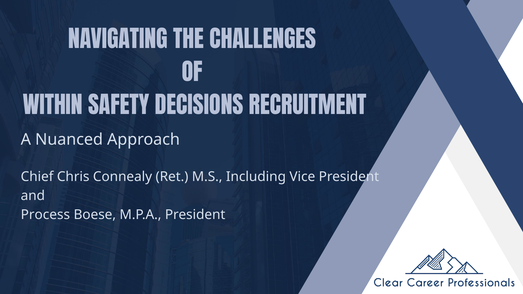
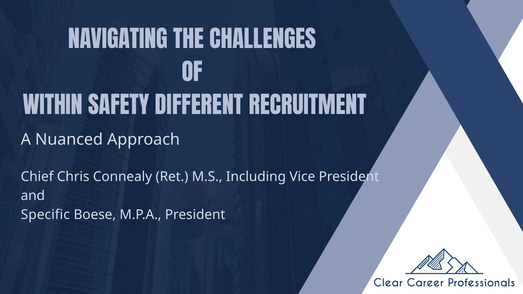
DECISIONS: DECISIONS -> DIFFERENT (199, 106)
Process: Process -> Specific (45, 215)
